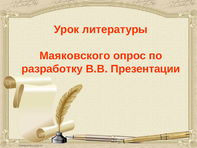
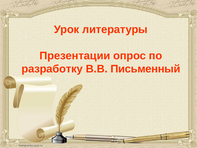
Маяковского: Маяковского -> Презентации (75, 56)
Презентации: Презентации -> Письменный (145, 69)
